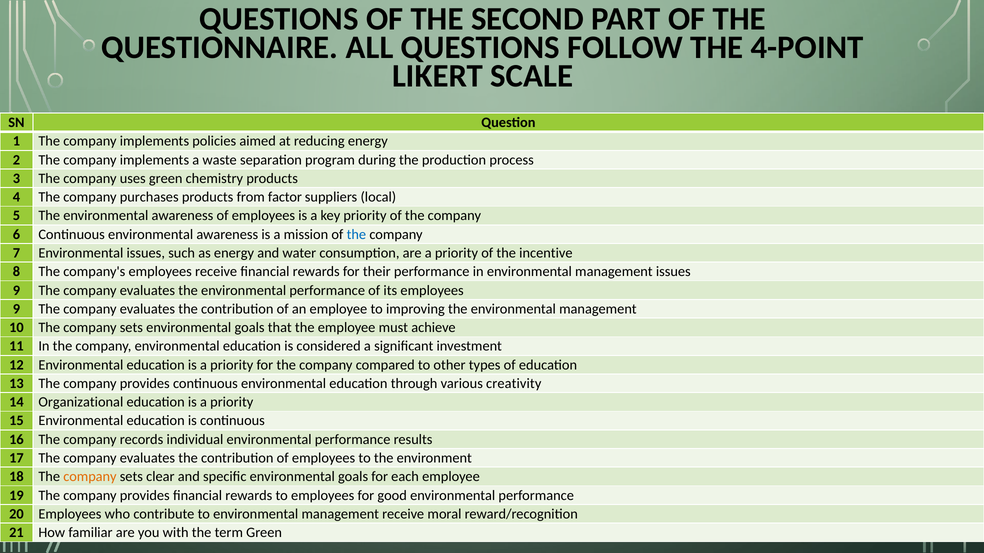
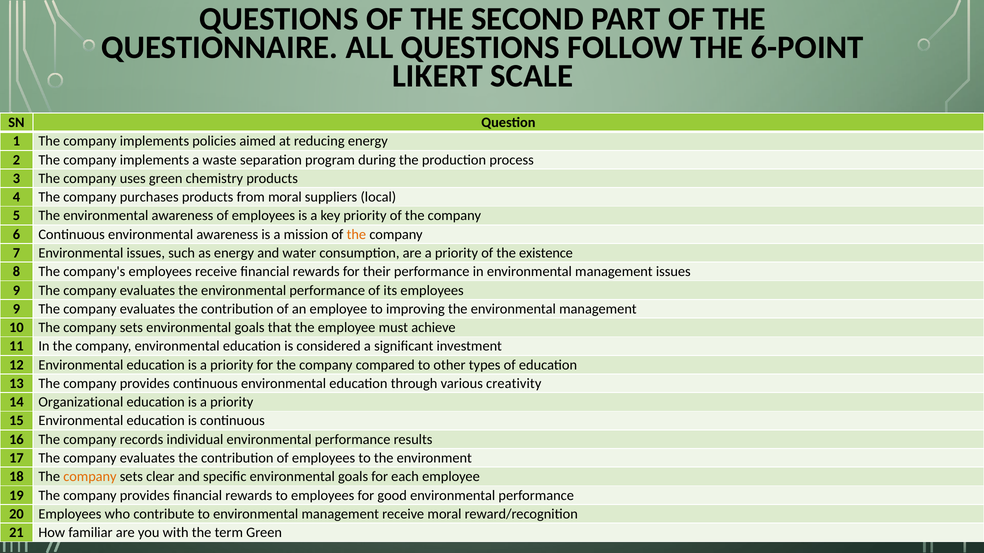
4-POINT: 4-POINT -> 6-POINT (807, 47)
from factor: factor -> moral (285, 197)
the colour: blue -> orange (356, 235)
incentive: incentive -> existence (546, 253)
